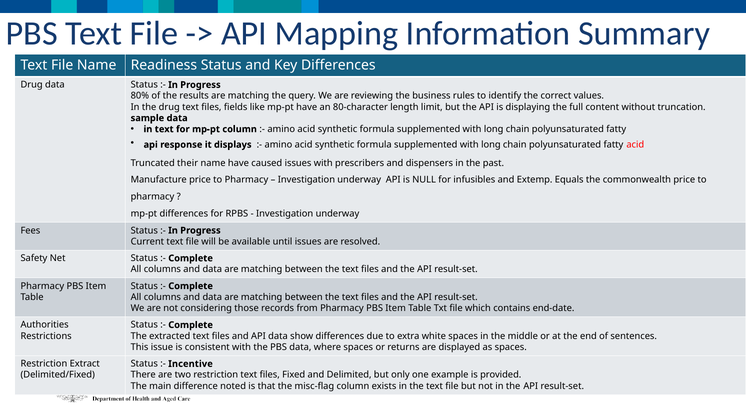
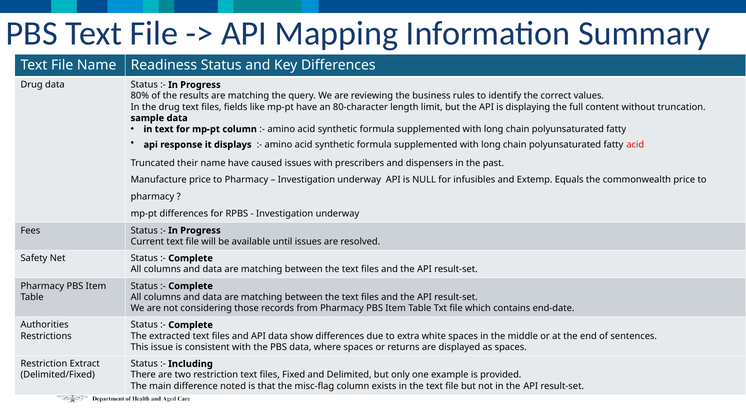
Incentive: Incentive -> Including (191, 363)
